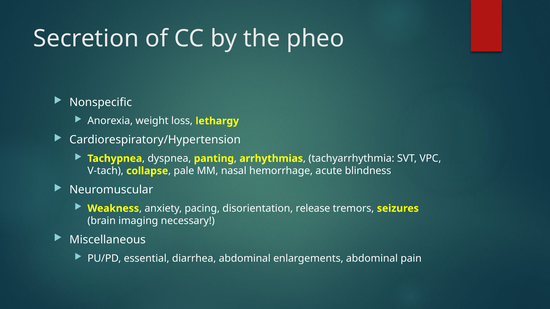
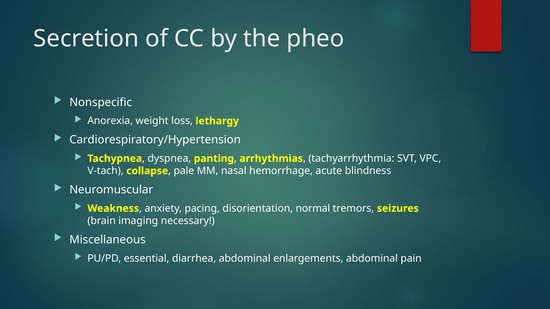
release: release -> normal (313, 209)
